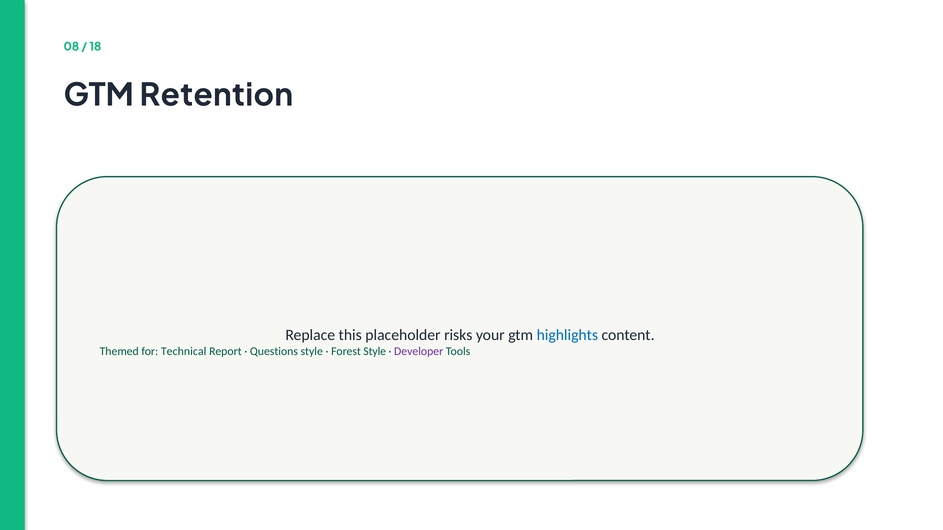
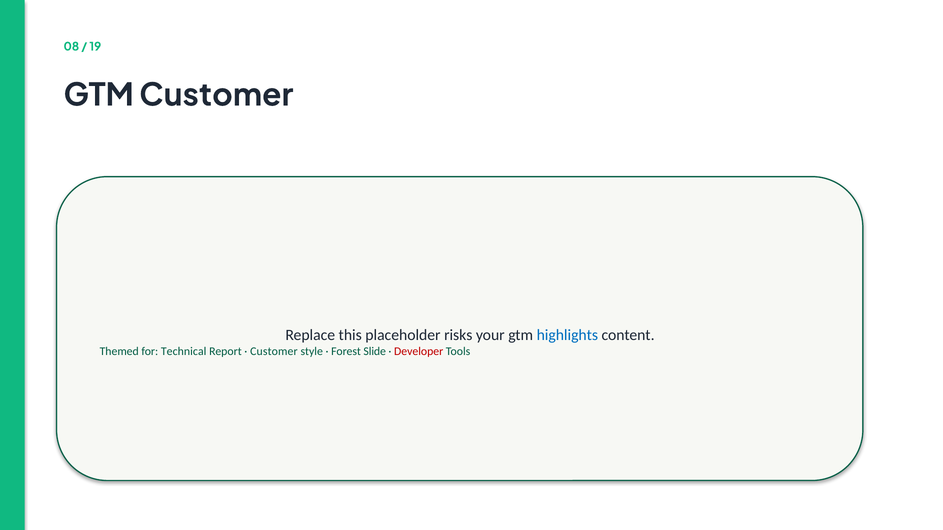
18: 18 -> 19 (95, 47)
GTM Retention: Retention -> Customer (216, 95)
Questions: Questions -> Customer (274, 351)
Forest Style: Style -> Slide (375, 351)
Developer colour: purple -> red (419, 351)
